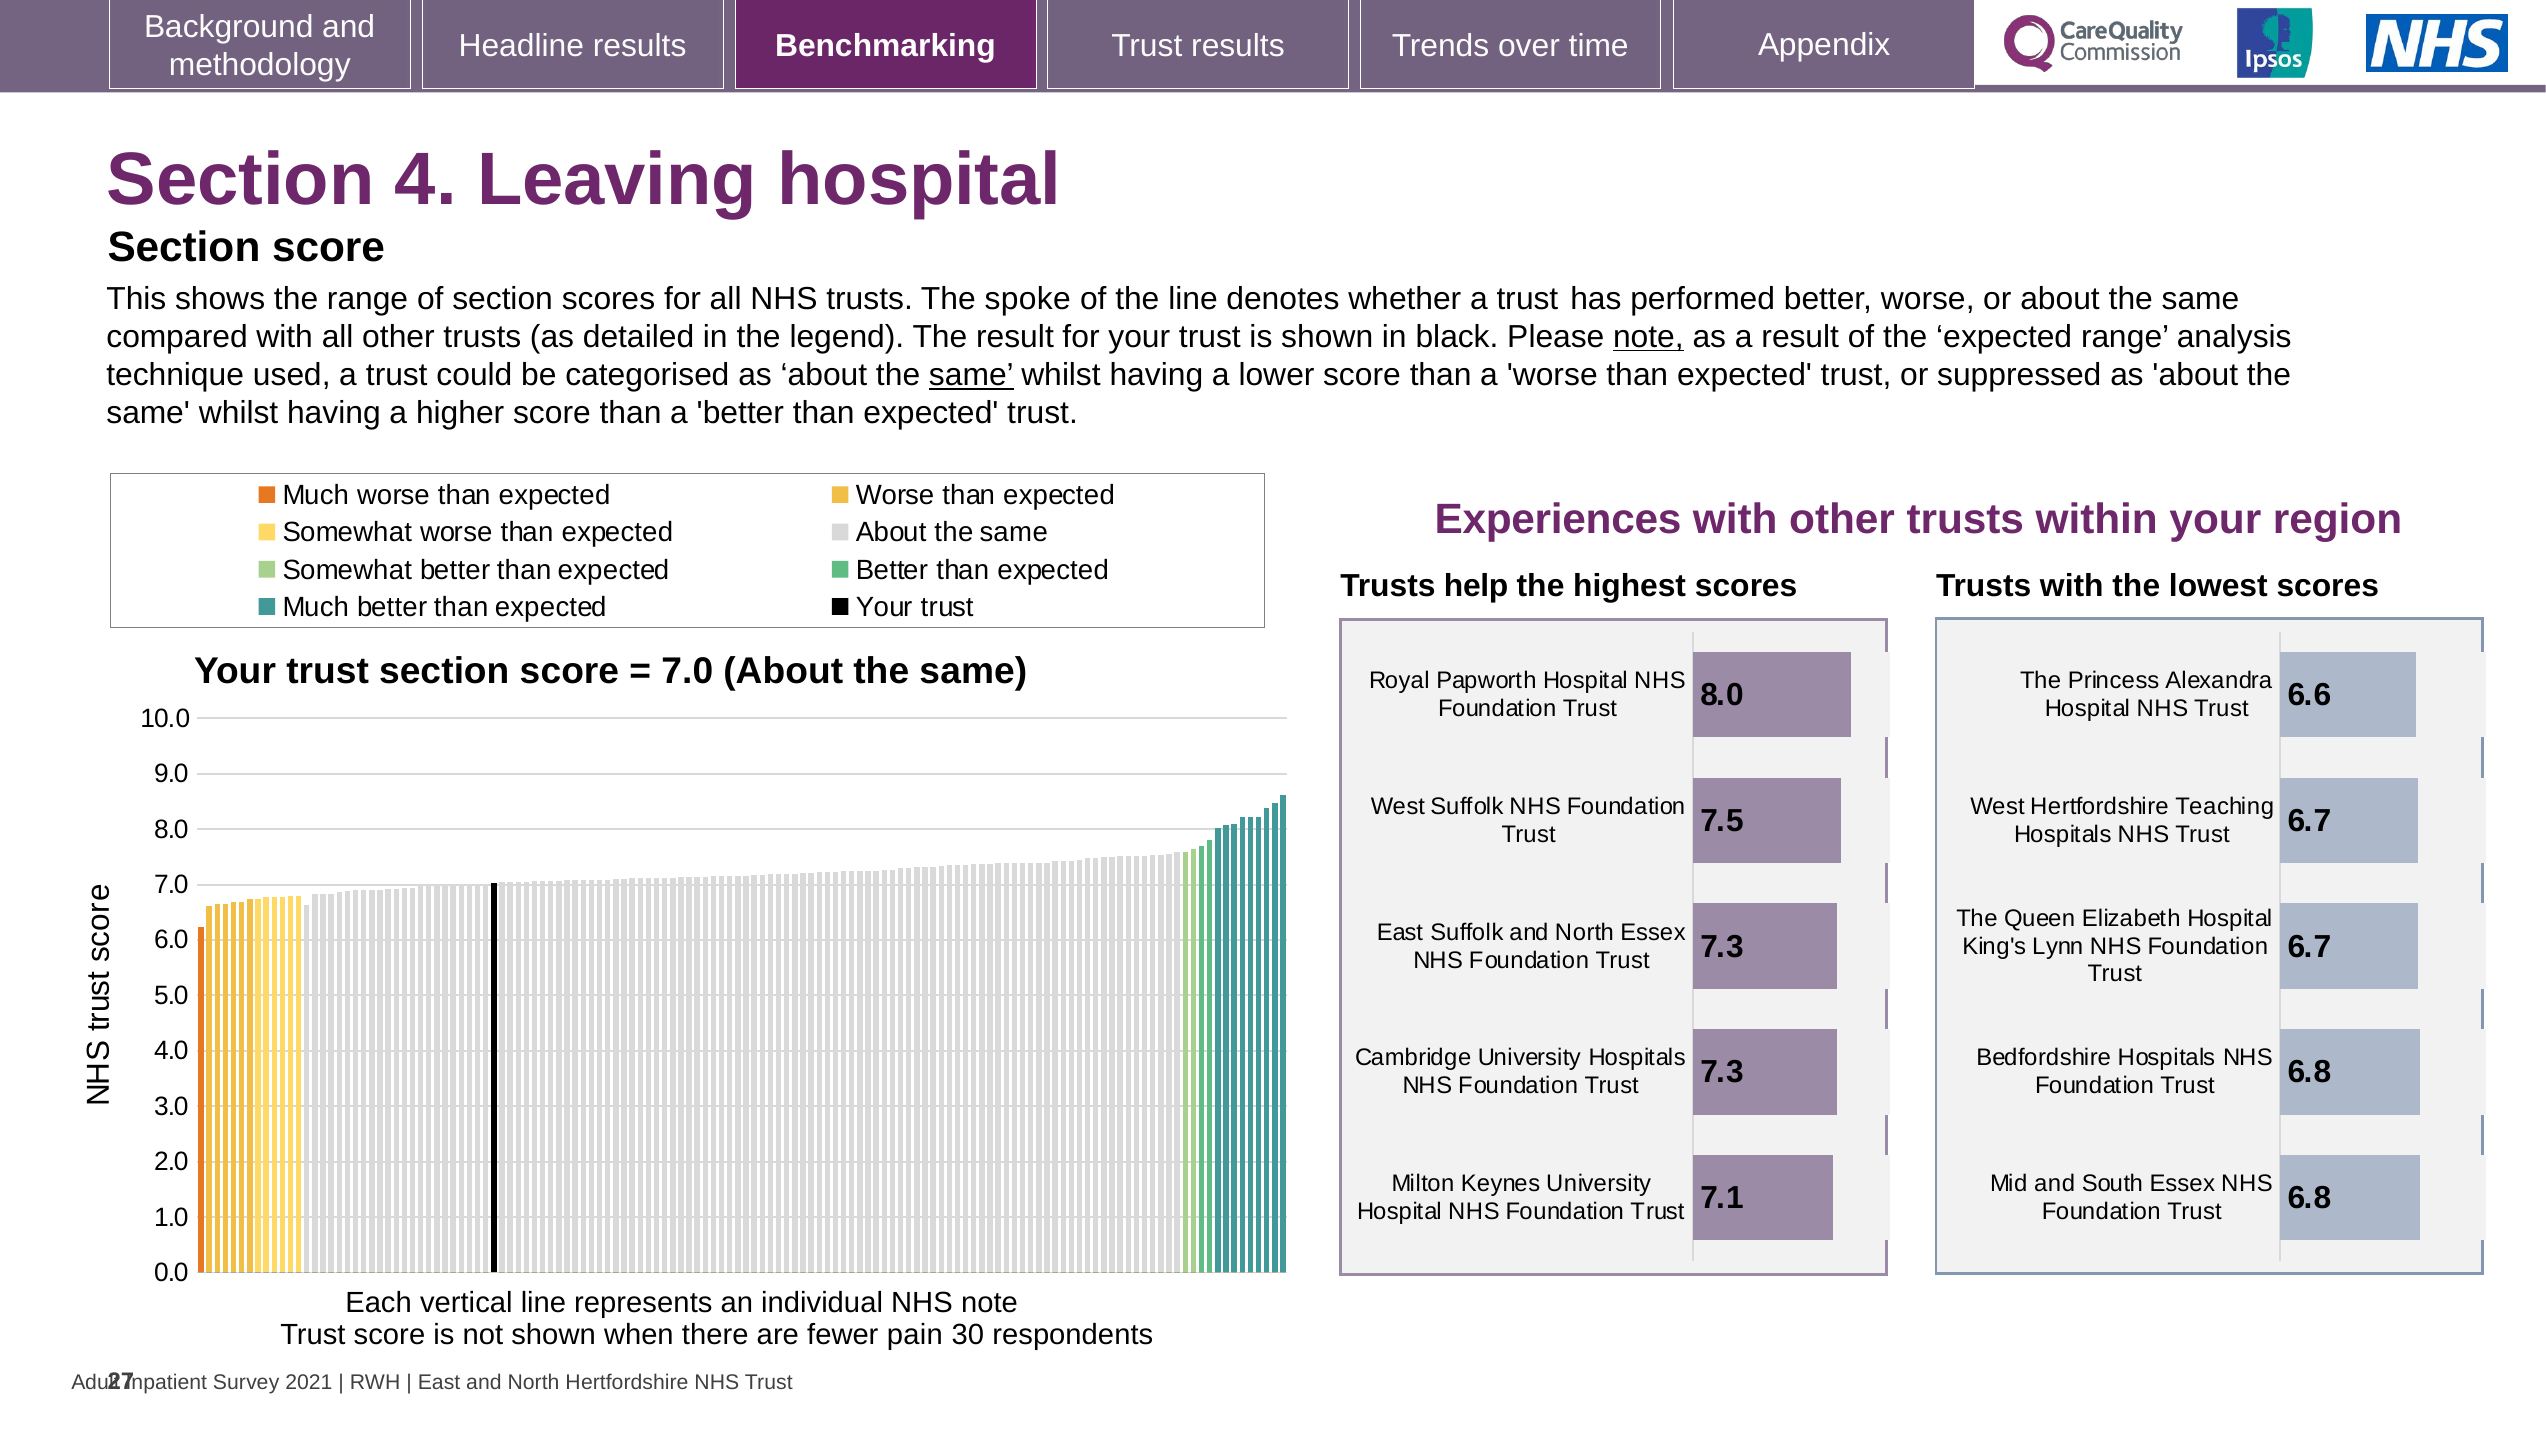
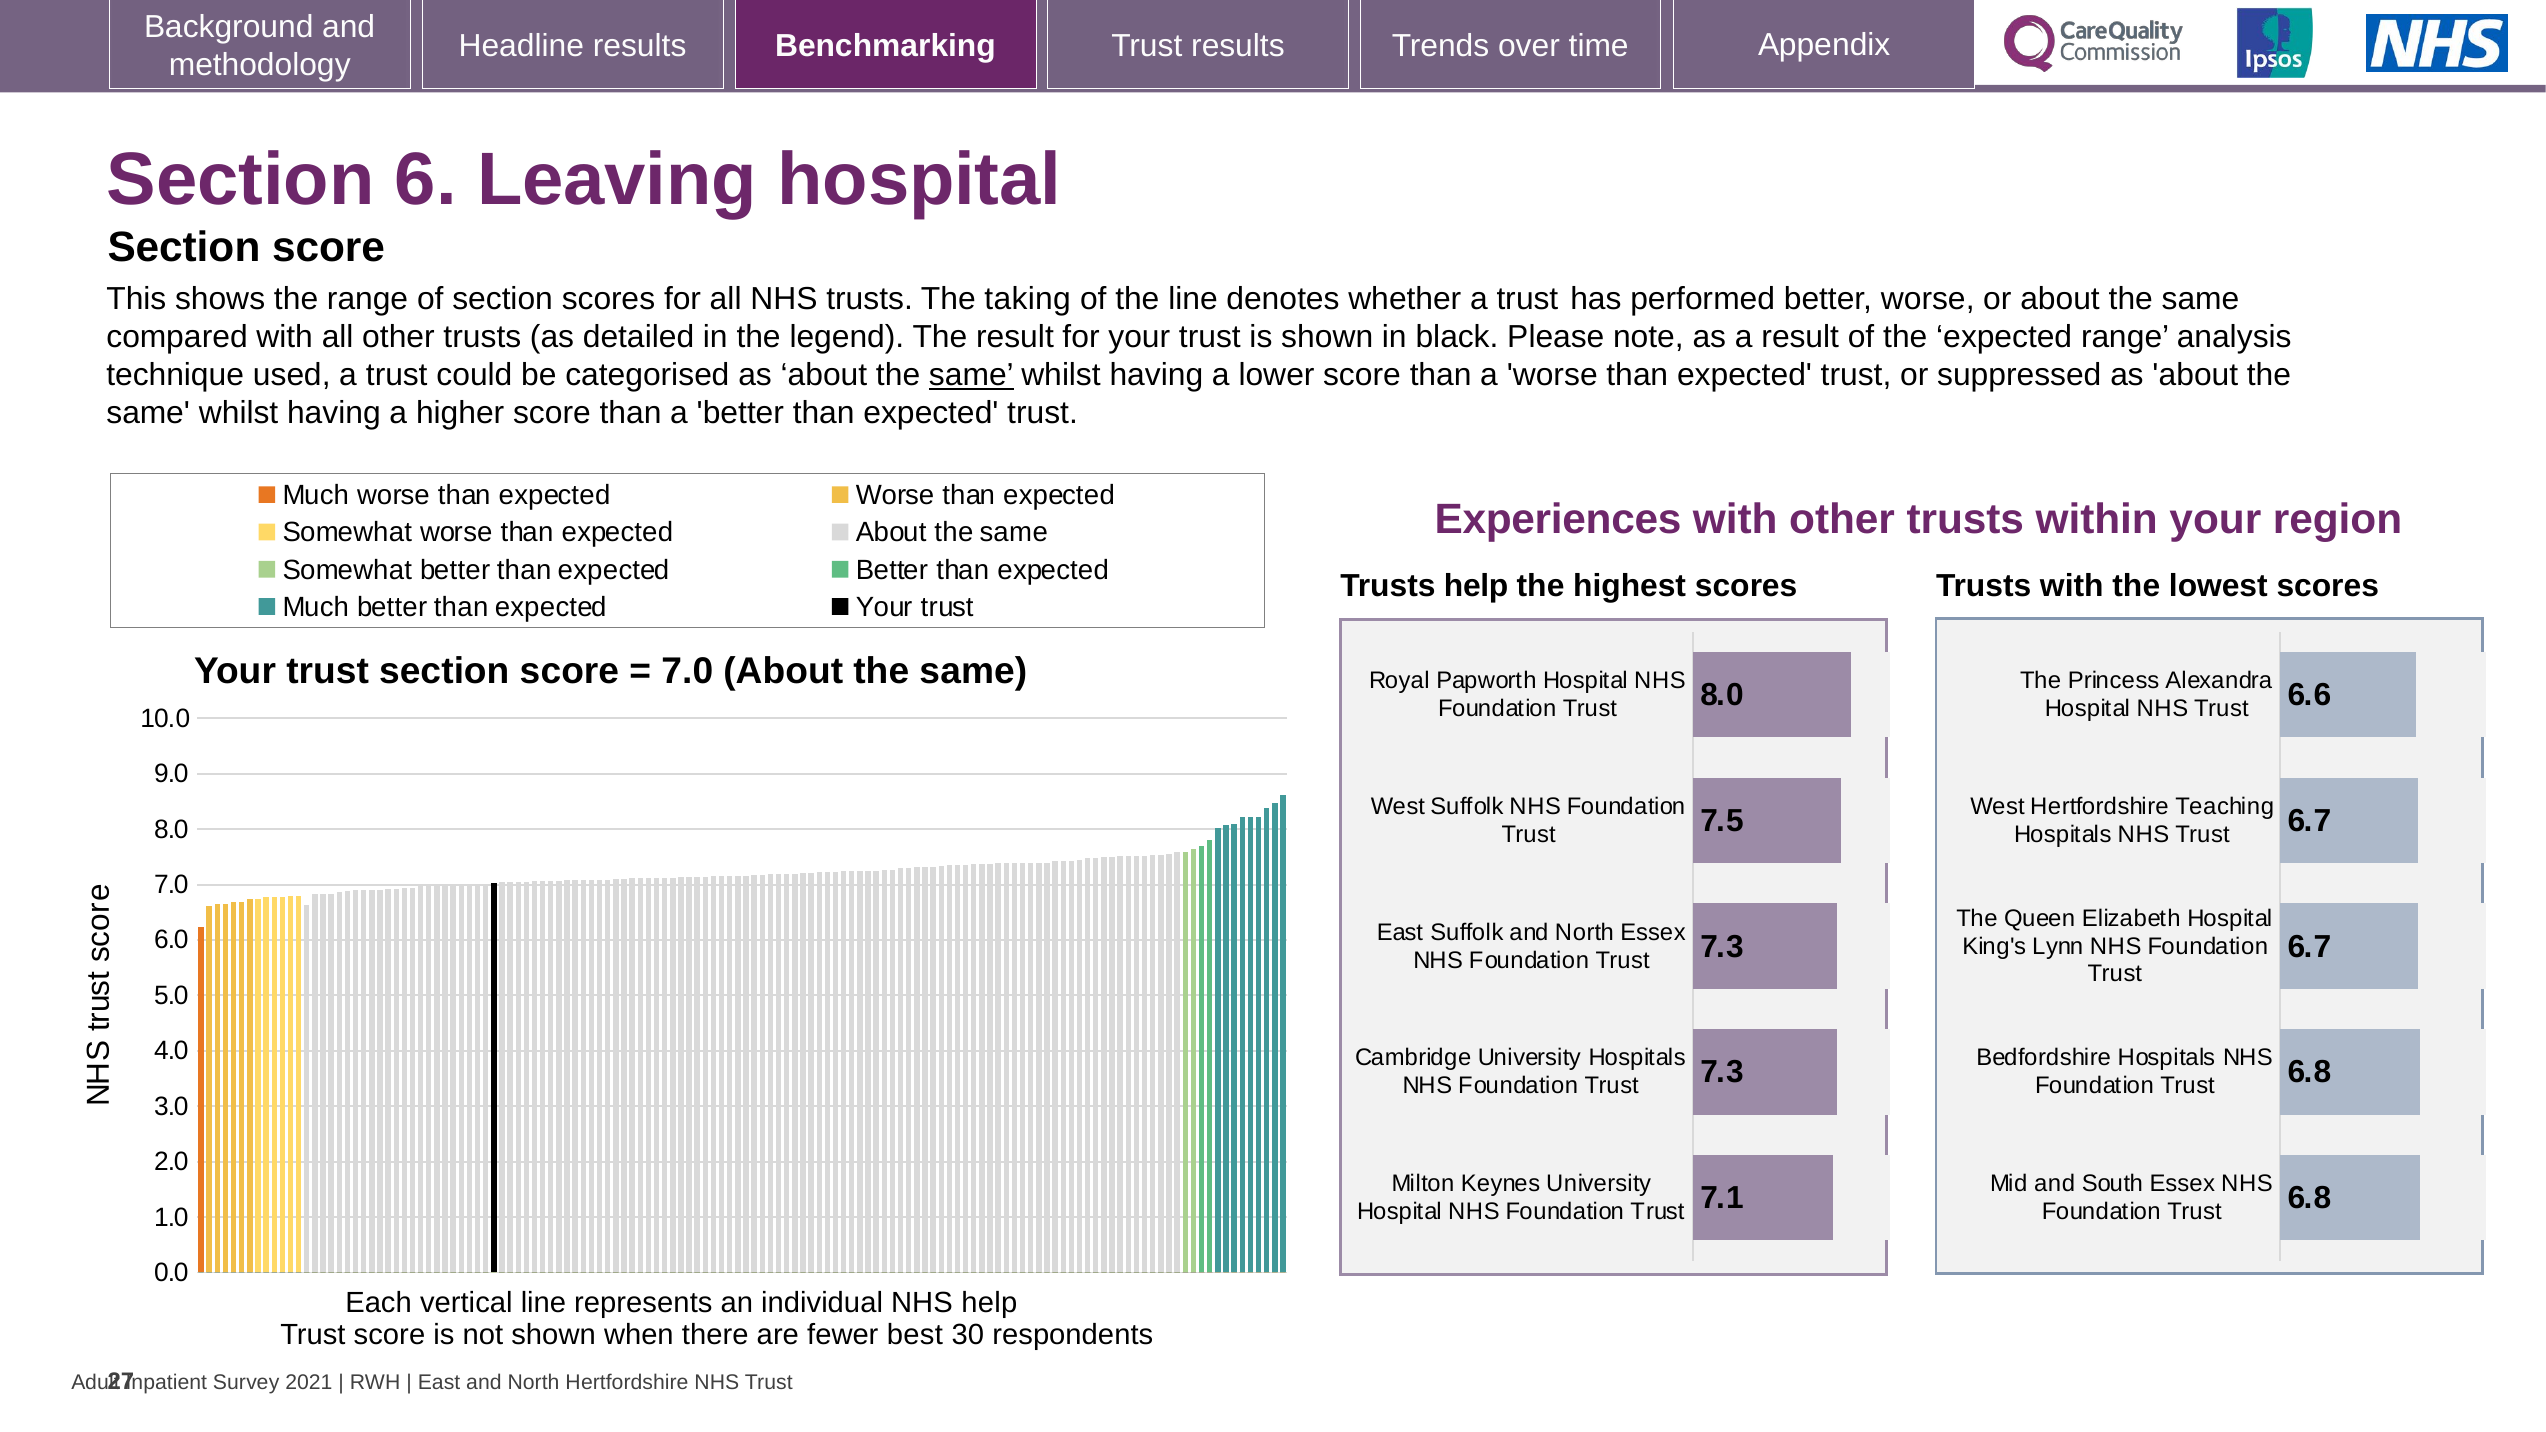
4: 4 -> 6 (426, 180)
spoke: spoke -> taking (1028, 299)
note underline: present -> none (1648, 337)
NHS note: note -> help (989, 1303)
pain: pain -> best (915, 1335)
